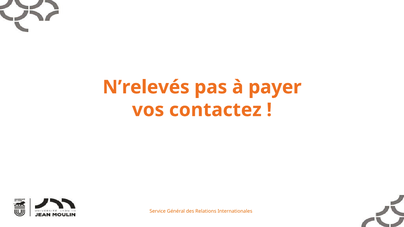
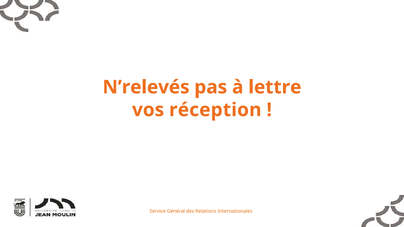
payer: payer -> lettre (275, 87)
contactez: contactez -> réception (215, 110)
